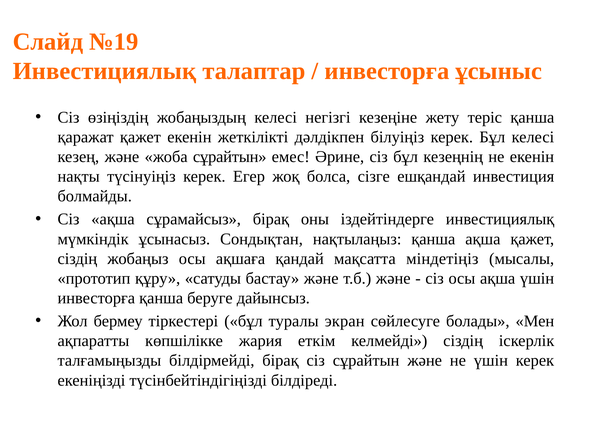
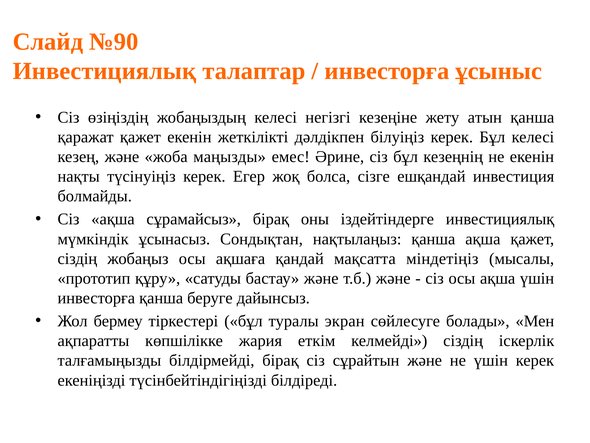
№19: №19 -> №90 (114, 42)
теріс: теріс -> атын (485, 117)
жоба сұрайтын: сұрайтын -> маңызды (230, 157)
